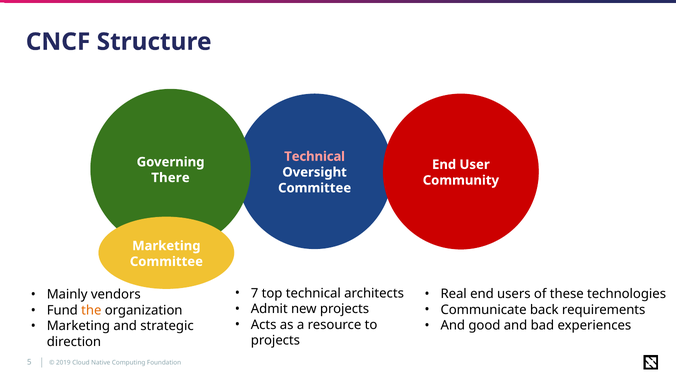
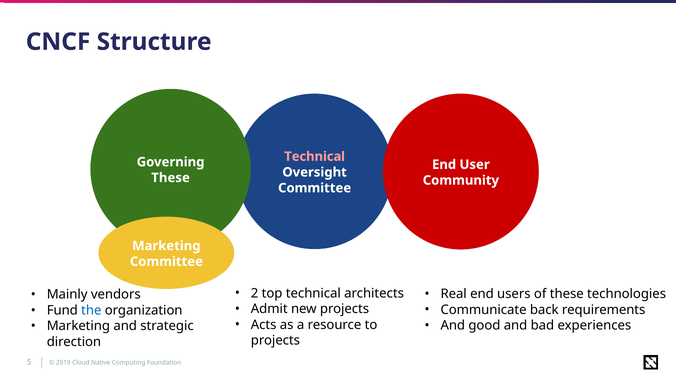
There: There -> These (171, 178)
7: 7 -> 2 (255, 294)
the colour: orange -> blue (91, 311)
